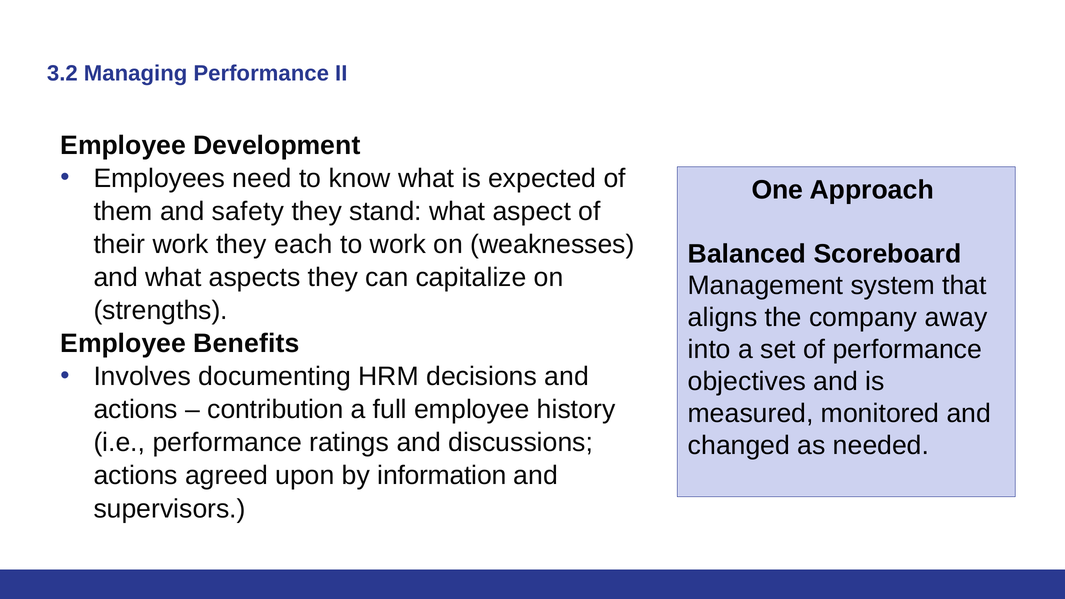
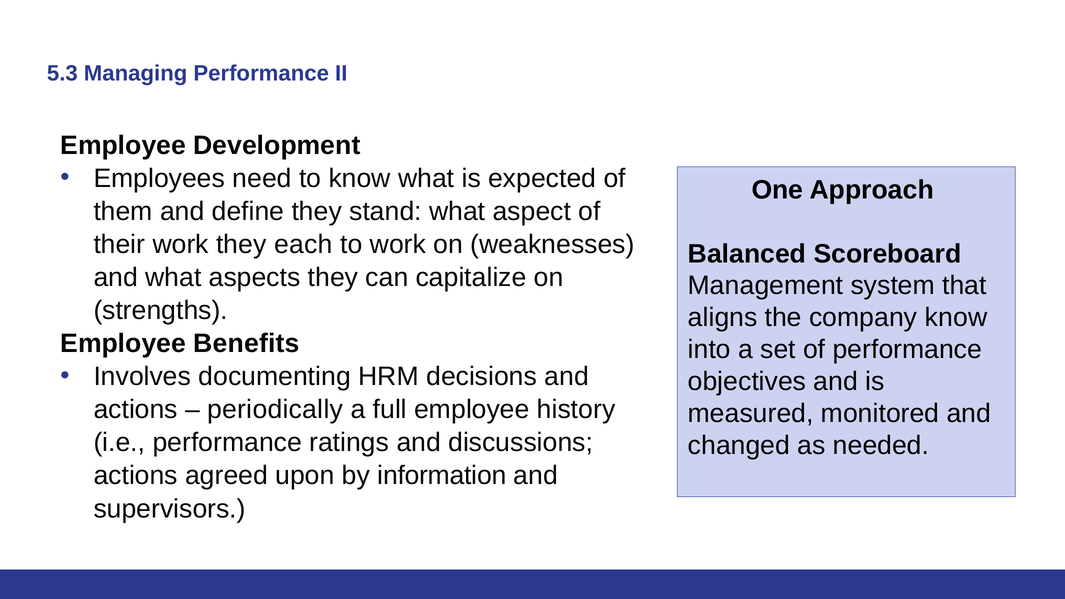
3.2: 3.2 -> 5.3 (62, 73)
safety: safety -> define (248, 211)
company away: away -> know (956, 318)
contribution: contribution -> periodically (275, 410)
